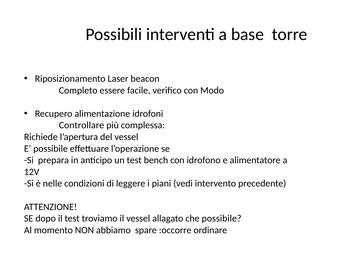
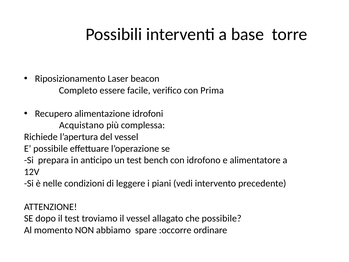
Modo: Modo -> Prima (212, 90)
Controllare: Controllare -> Acquistano (82, 125)
